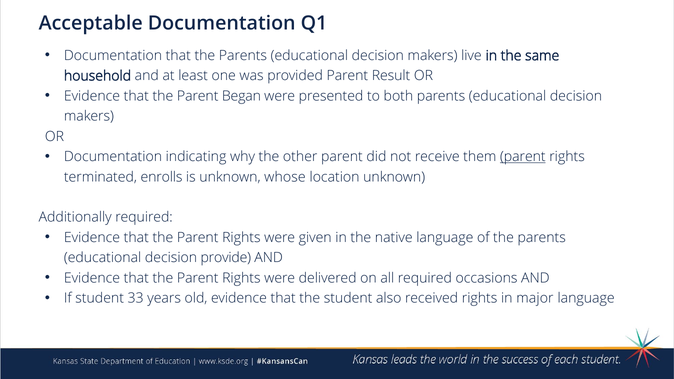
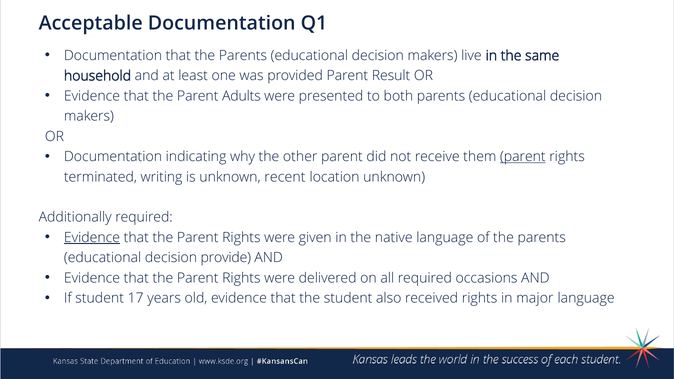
Began: Began -> Adults (241, 96)
enrolls: enrolls -> writing (161, 177)
whose: whose -> recent (285, 177)
Evidence underline: none -> present (92, 238)
33: 33 -> 17 (136, 298)
